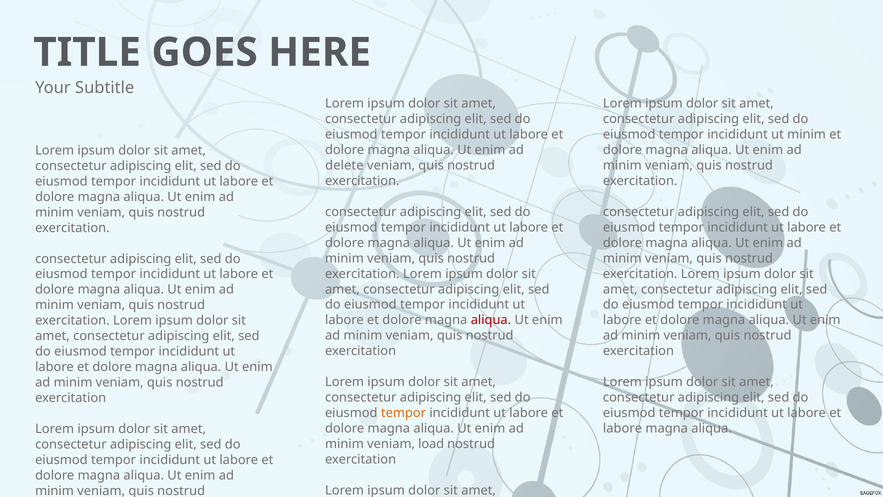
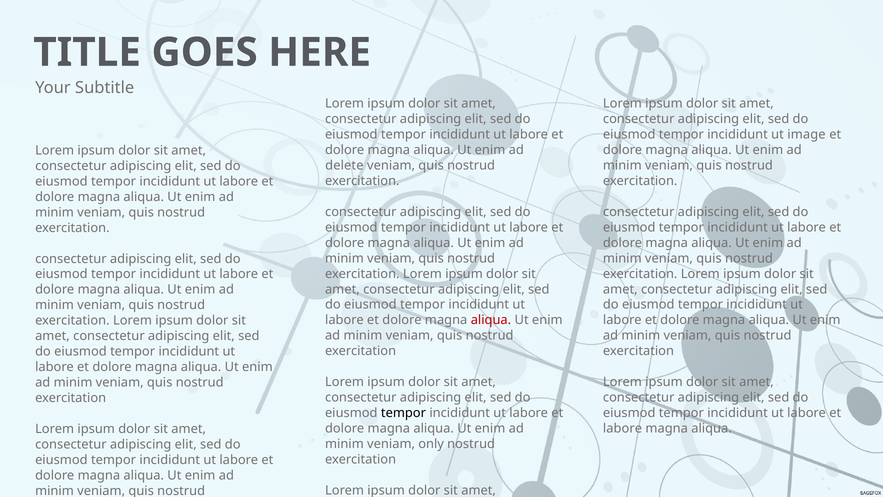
ut minim: minim -> image (806, 134)
tempor colour: orange -> black (403, 413)
load: load -> only (431, 444)
